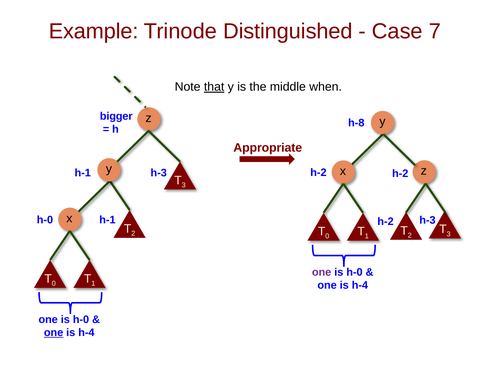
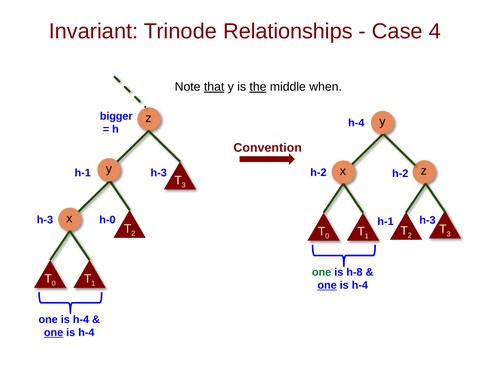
Example: Example -> Invariant (93, 31)
Distinguished: Distinguished -> Relationships (288, 31)
7: 7 -> 4 (435, 31)
the underline: none -> present (258, 87)
h-8: h-8 -> h-4 (356, 123)
Appropriate: Appropriate -> Convention (268, 147)
h-0: h-0 -> h-3 (45, 219)
h-1: h-1 -> h-0 (107, 219)
h-2: h-2 -> h-1 (386, 221)
one colour: purple -> green (322, 272)
h-0: h-0 -> h-8 (354, 272)
one underline: none -> present (327, 285)
h-0: h-0 -> h-4 (81, 319)
